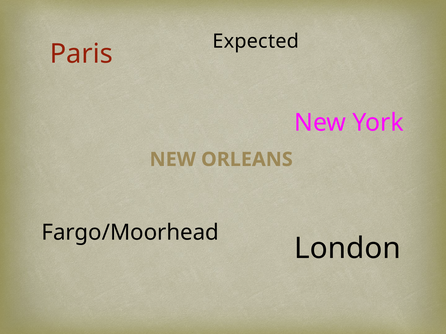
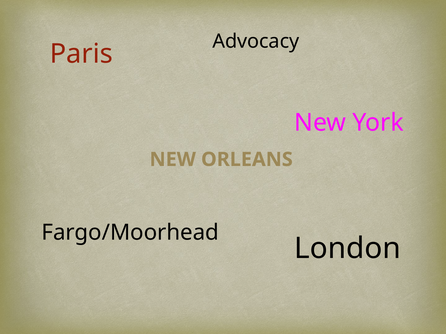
Expected: Expected -> Advocacy (256, 41)
